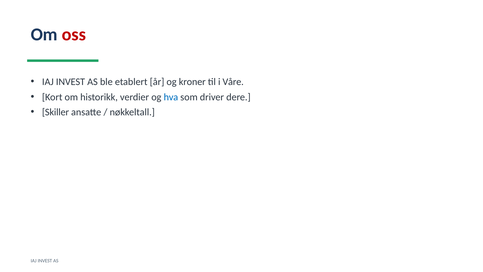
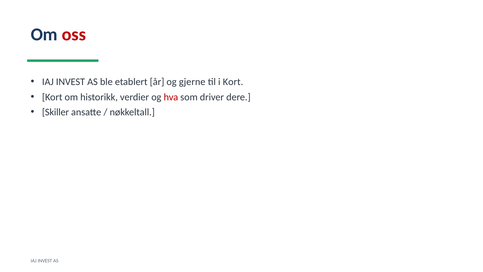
kroner: kroner -> gjerne (192, 82)
i Våre: Våre -> Kort (233, 82)
hva colour: blue -> red (171, 97)
